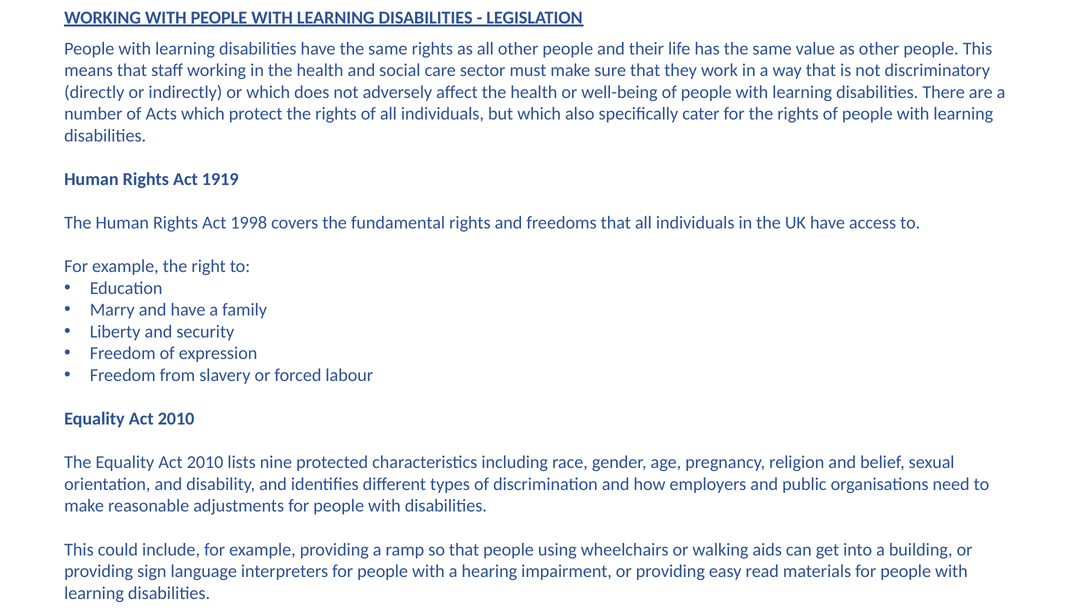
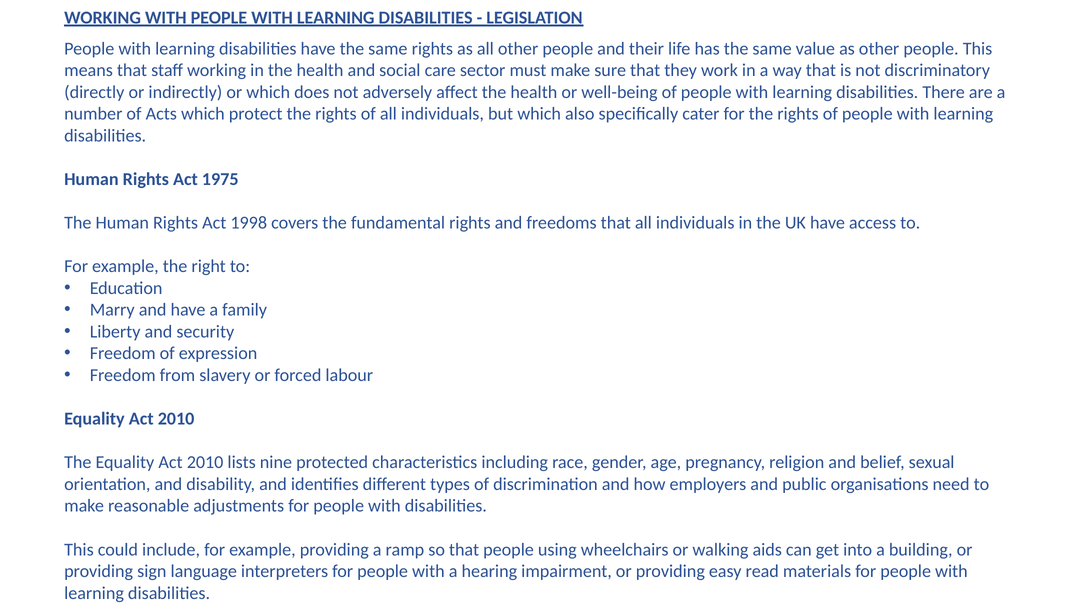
1919: 1919 -> 1975 (220, 179)
